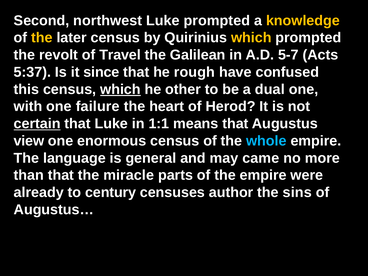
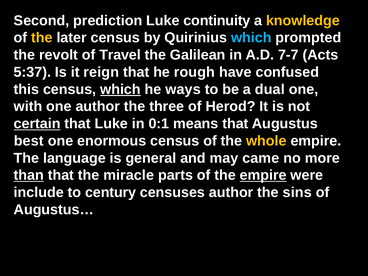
northwest: northwest -> prediction (108, 21)
Luke prompted: prompted -> continuity (217, 21)
which colour: yellow -> light blue (251, 38)
5-7: 5-7 -> 7-7 (288, 55)
since: since -> reign (101, 72)
other: other -> ways (183, 89)
one failure: failure -> author (98, 107)
heart: heart -> three (167, 107)
1:1: 1:1 -> 0:1 (159, 124)
view: view -> best (29, 141)
whole colour: light blue -> yellow (266, 141)
than underline: none -> present (29, 175)
empire underline: none -> present (263, 175)
already: already -> include (39, 192)
